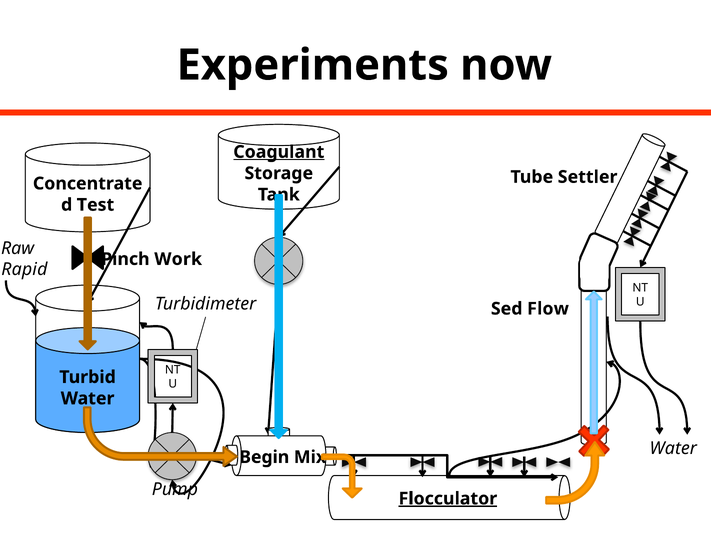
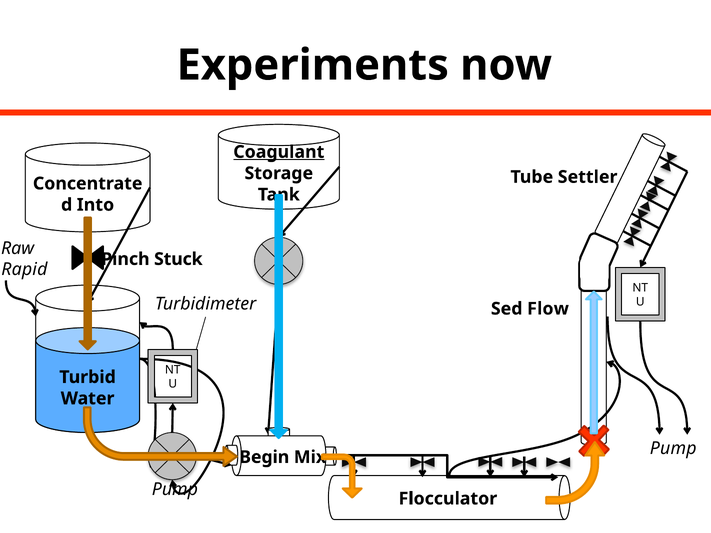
Test: Test -> Into (95, 205)
Work: Work -> Stuck (178, 259)
Water: Water -> Pump (673, 449)
Flocculator underline: present -> none (448, 499)
